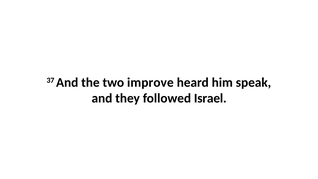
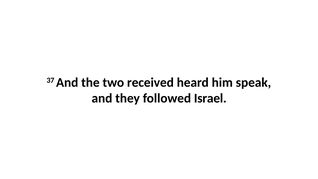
improve: improve -> received (150, 82)
